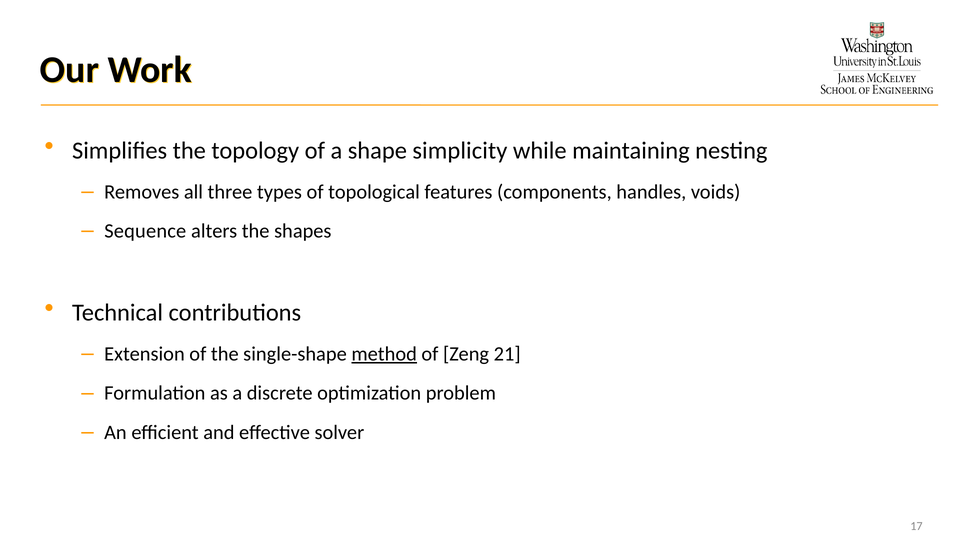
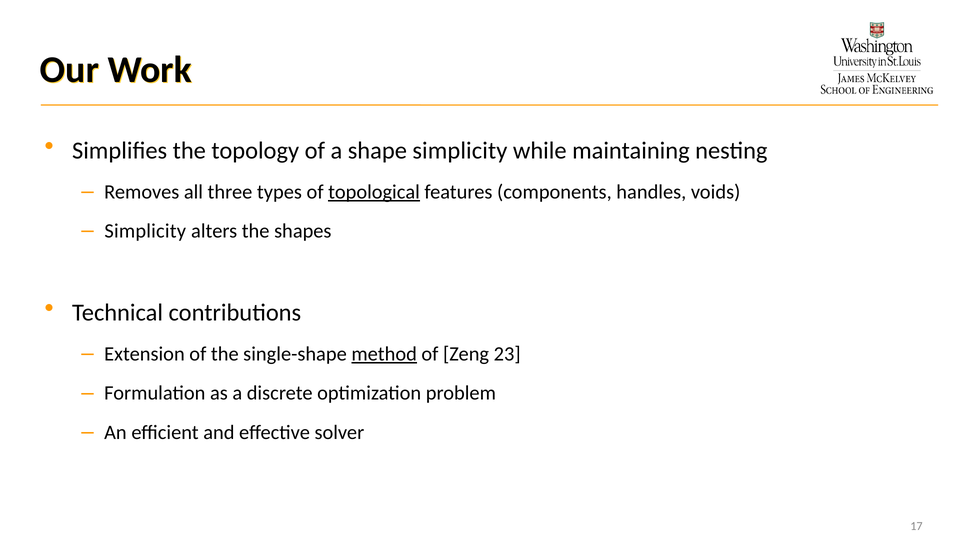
topological underline: none -> present (374, 192)
Sequence: Sequence -> Simplicity (145, 231)
21: 21 -> 23 (507, 354)
